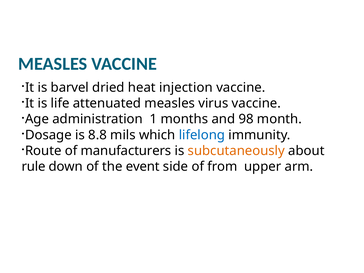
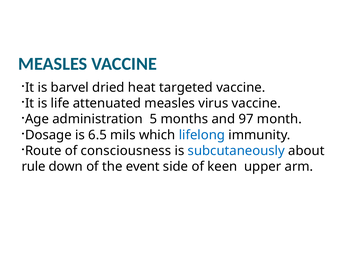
injection: injection -> targeted (186, 88)
1: 1 -> 5 (153, 119)
98: 98 -> 97 (246, 119)
8.8: 8.8 -> 6.5 (98, 135)
manufacturers: manufacturers -> consciousness (126, 151)
subcutaneously colour: orange -> blue (236, 151)
from: from -> keen (222, 166)
